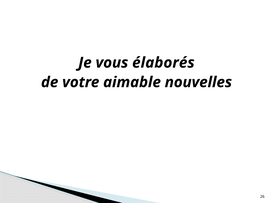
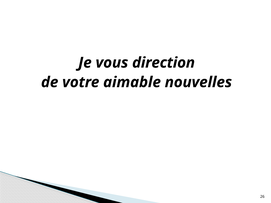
élaborés: élaborés -> direction (164, 63)
